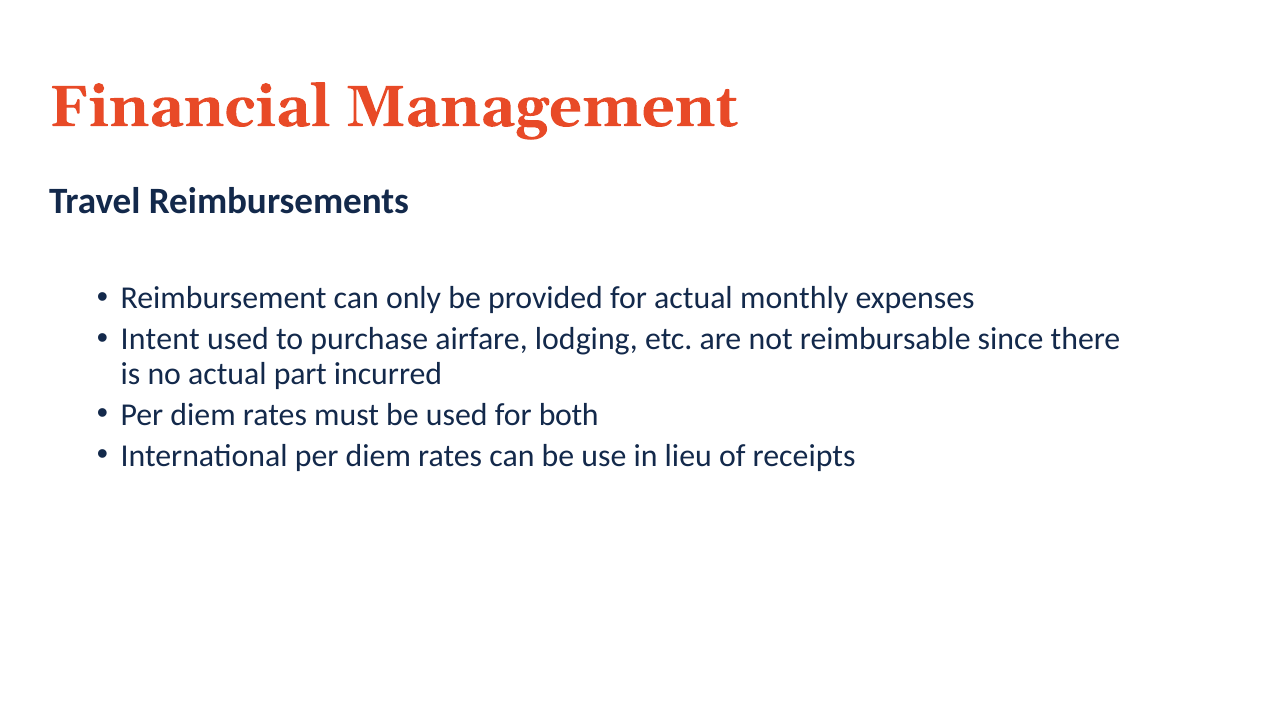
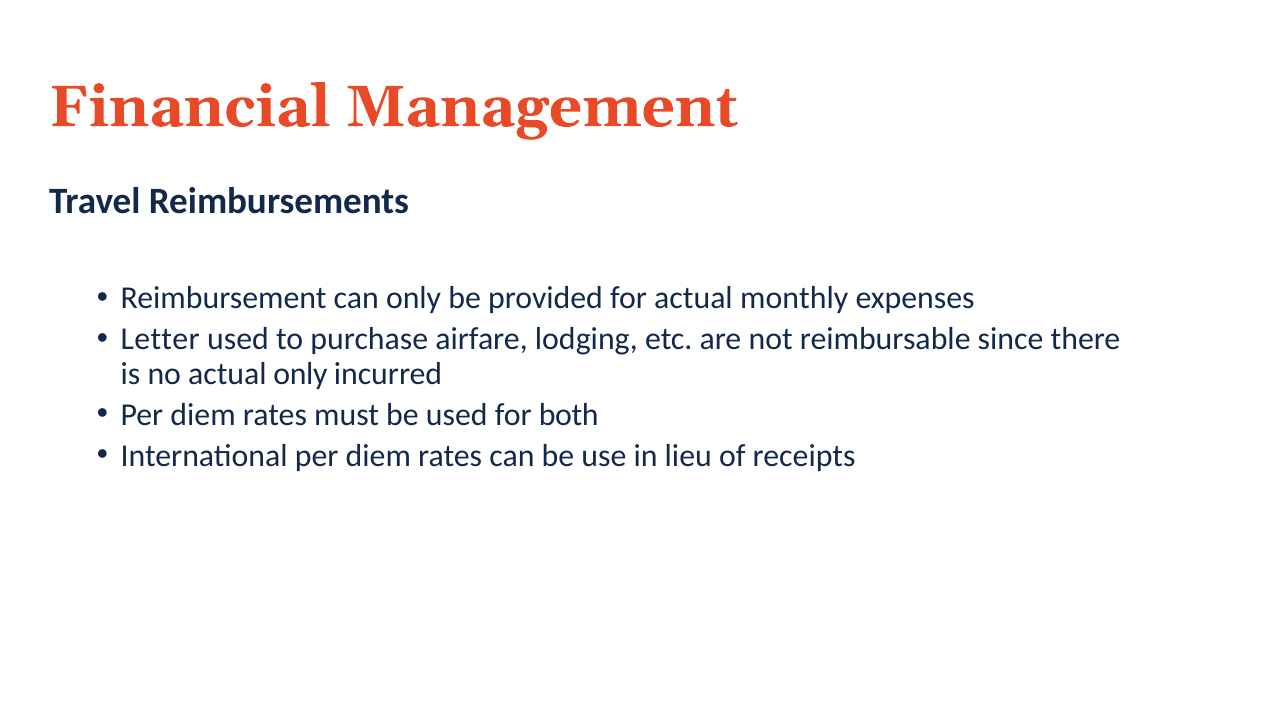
Intent: Intent -> Letter (160, 339)
actual part: part -> only (300, 374)
